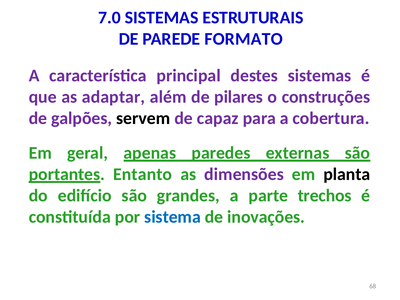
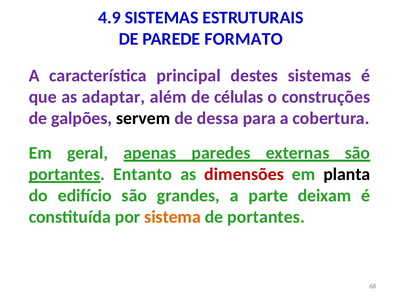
7.0: 7.0 -> 4.9 (109, 18)
pilares: pilares -> células (239, 97)
capaz: capaz -> dessa (218, 118)
dimensões colour: purple -> red (244, 174)
trechos: trechos -> deixam (325, 196)
sistema colour: blue -> orange (173, 217)
de inovações: inovações -> portantes (266, 217)
